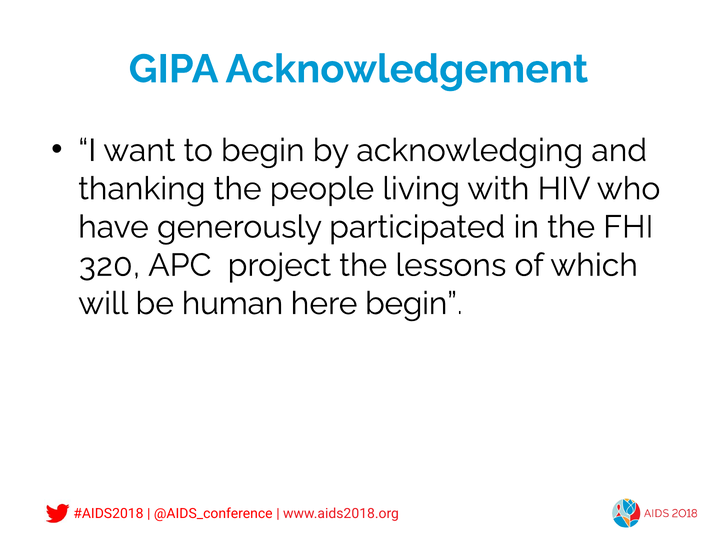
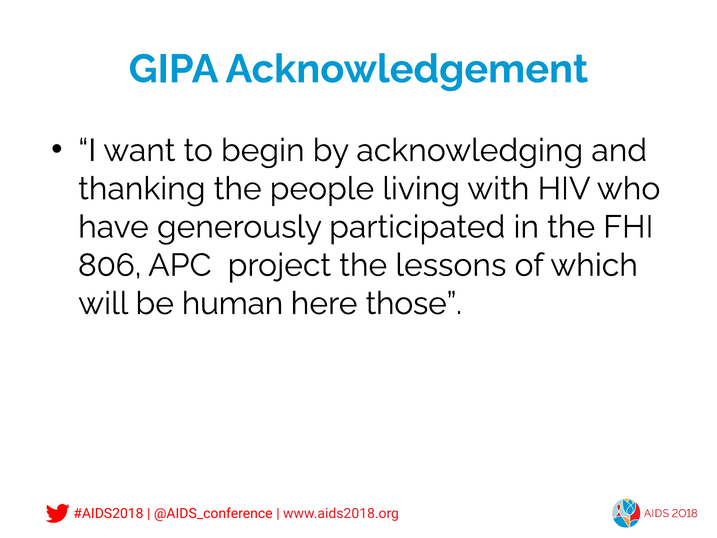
320: 320 -> 806 (110, 265)
here begin: begin -> those (414, 303)
